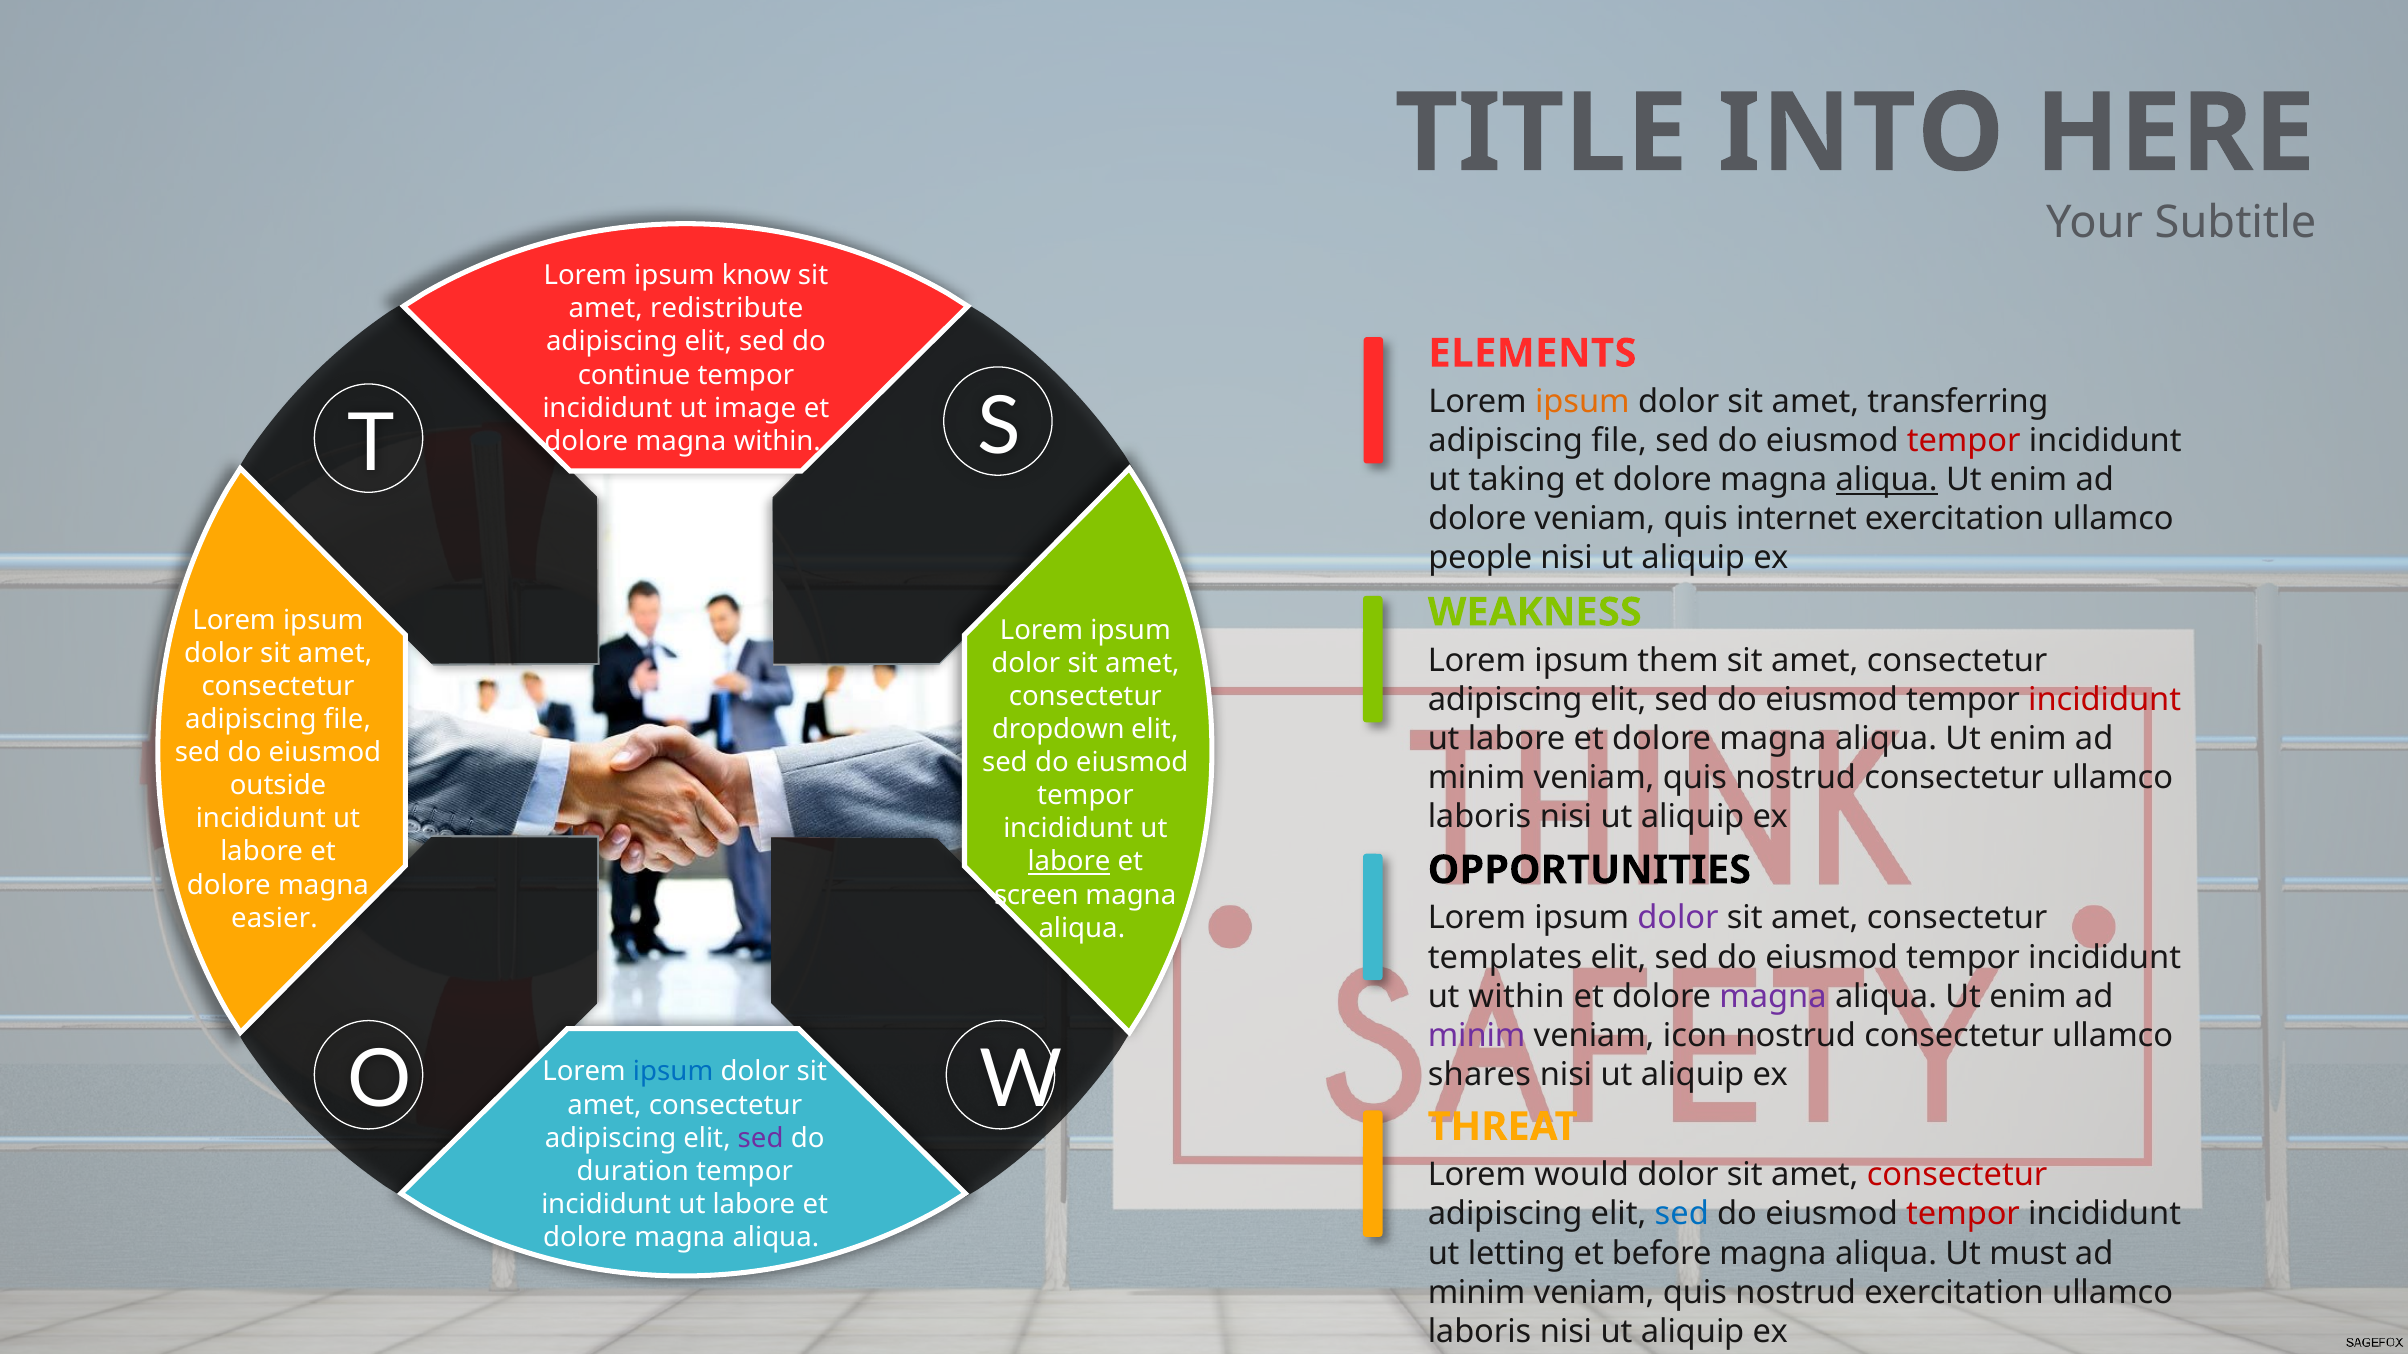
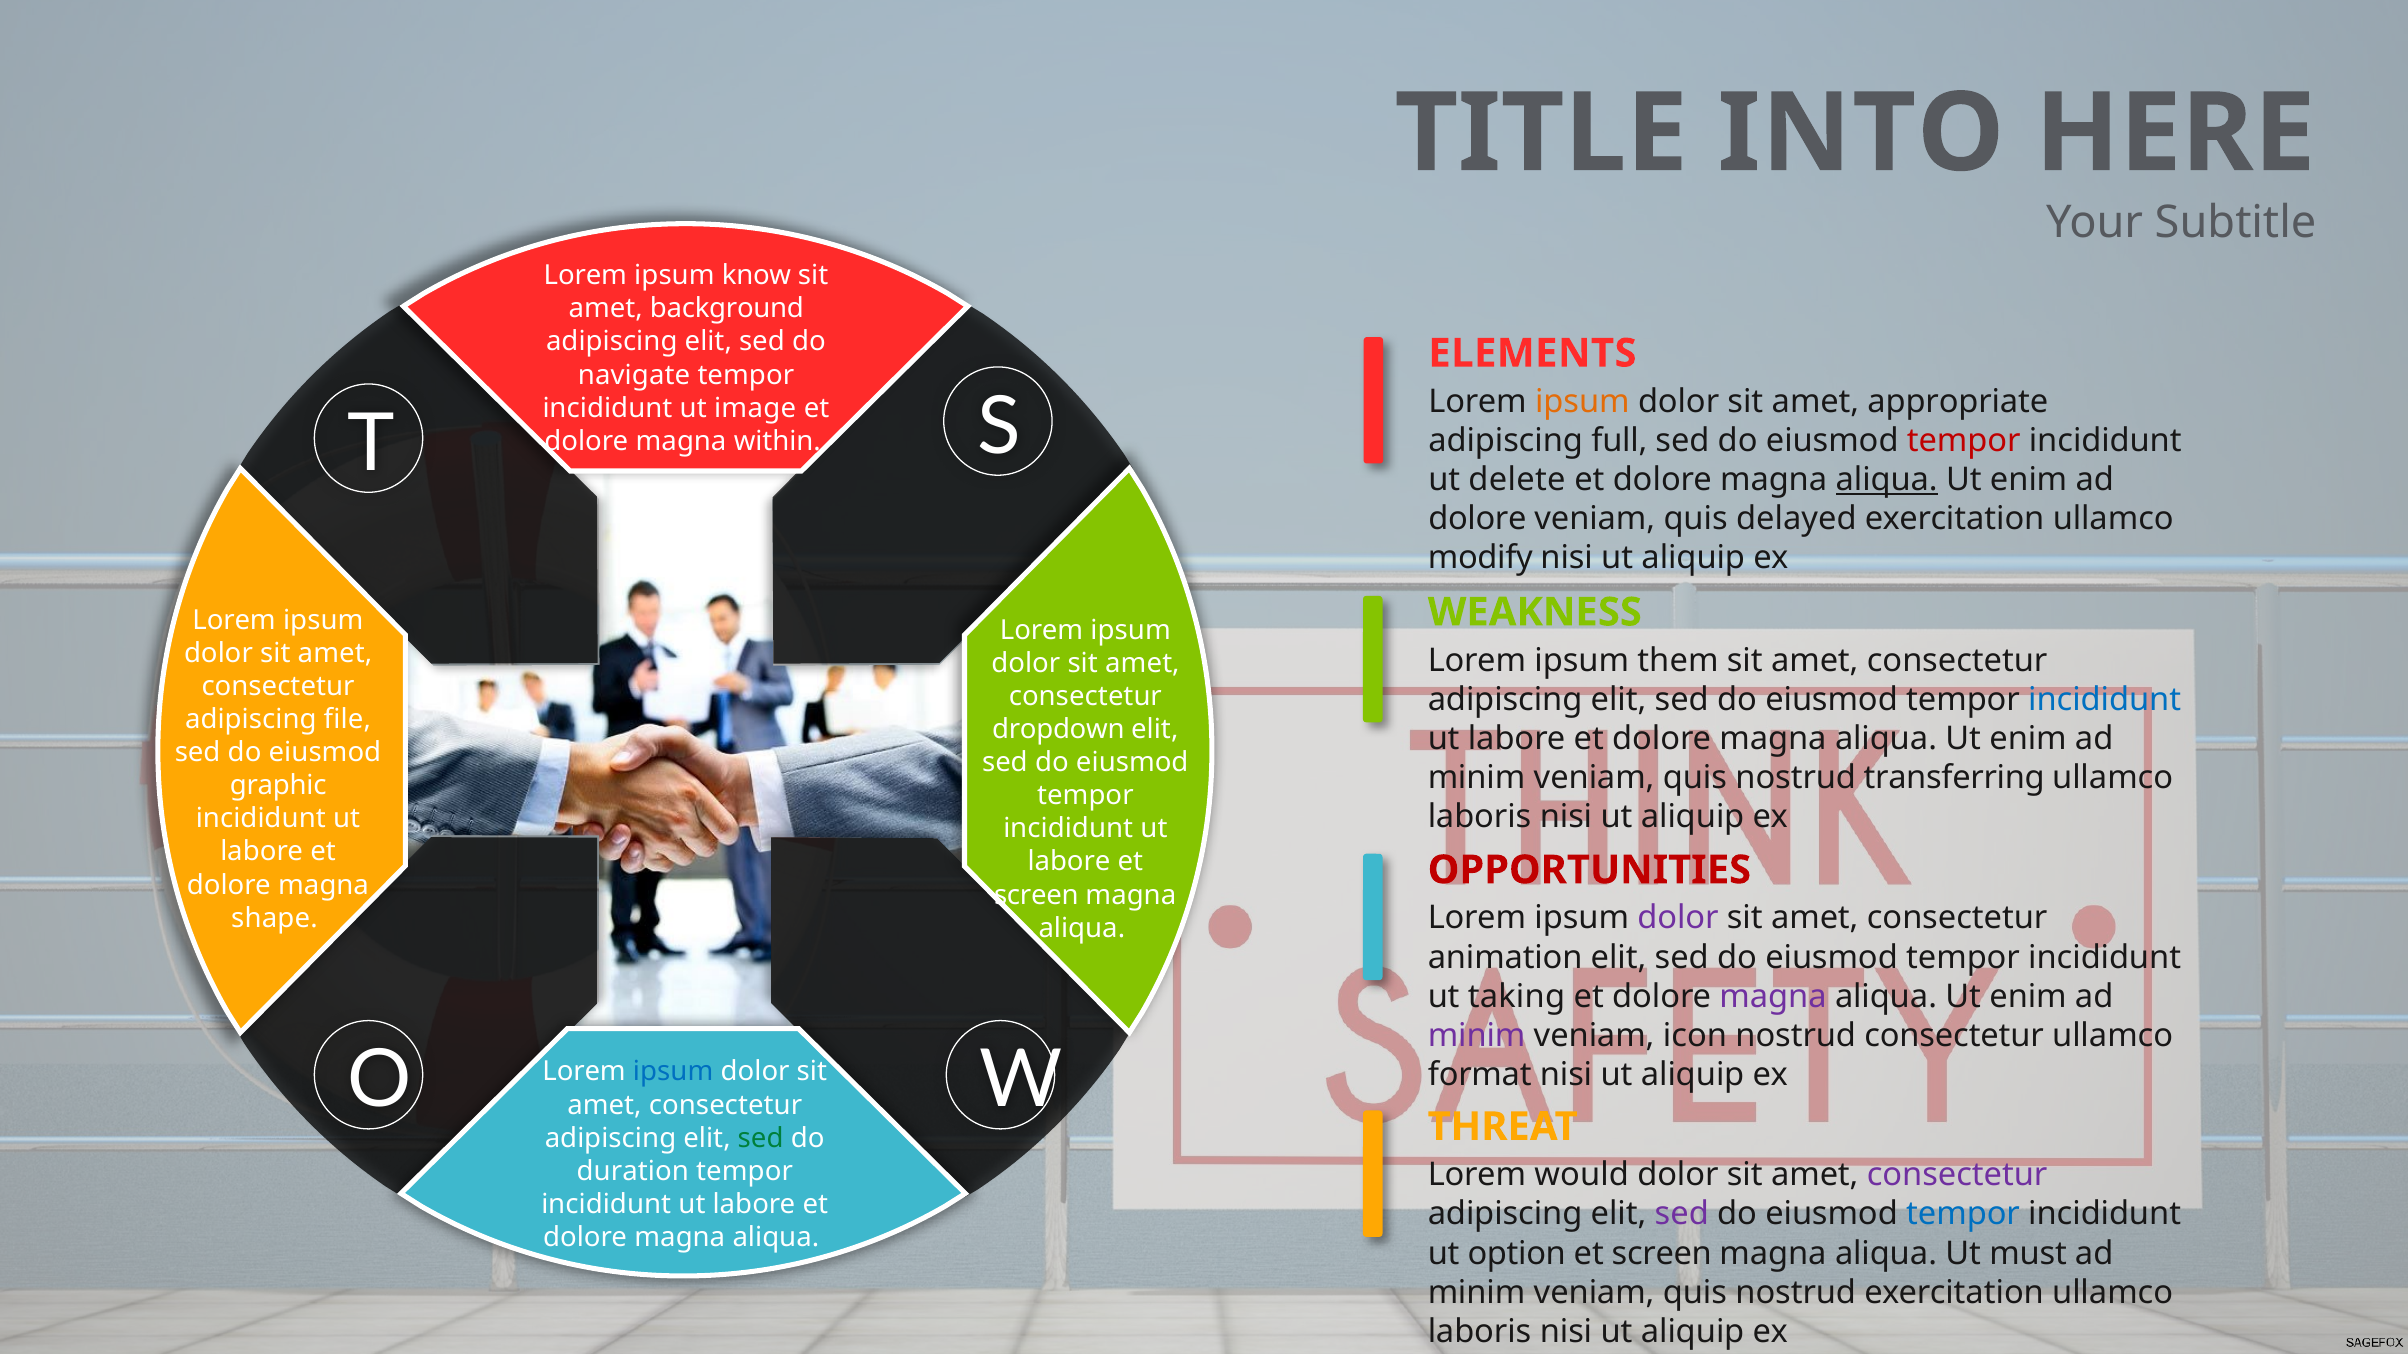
redistribute: redistribute -> background (727, 309)
continue: continue -> navigate (634, 375)
transferring: transferring -> appropriate (1958, 402)
file: file -> full (1619, 441)
taking: taking -> delete (1517, 480)
internet: internet -> delayed (1796, 519)
people: people -> modify (1480, 558)
incididunt colour: red -> blue (2105, 700)
quis nostrud consectetur: consectetur -> transferring (1954, 778)
outside: outside -> graphic (278, 786)
labore underline: present -> none (1069, 862)
OPPORTUNITIES colour: black -> red (1589, 870)
easier: easier -> shape (274, 918)
templates: templates -> animation (1505, 958)
ut within: within -> taking (1516, 997)
shares: shares -> format (1480, 1075)
sed colour: purple -> green (761, 1138)
consectetur colour: red -> purple (1957, 1175)
sed colour: blue -> purple (1682, 1215)
tempor colour: red -> blue (1963, 1215)
letting: letting -> option (1517, 1254)
before: before -> screen (1662, 1254)
